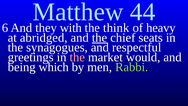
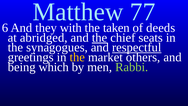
44: 44 -> 77 (143, 12)
think: think -> taken (116, 28)
heavy: heavy -> deeds (161, 28)
respectful underline: none -> present (137, 47)
the colour: pink -> yellow (77, 57)
would: would -> others (143, 57)
